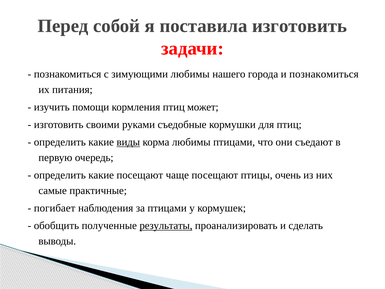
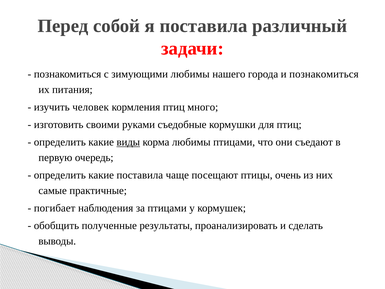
поставила изготовить: изготовить -> различный (300, 26)
помощи: помощи -> человек (91, 107)
может: может -> много (203, 107)
какие посещают: посещают -> поставила (140, 175)
результаты underline: present -> none (166, 225)
